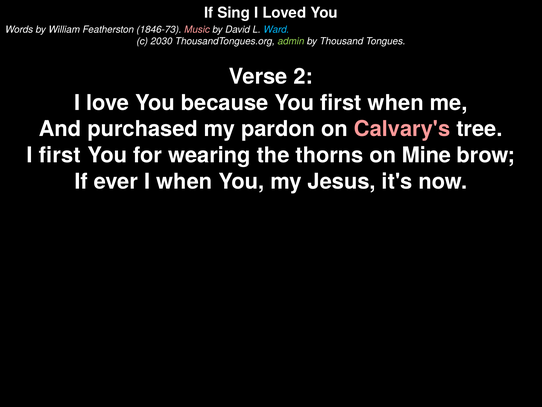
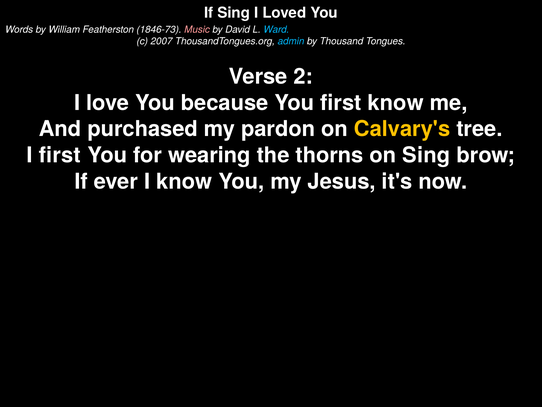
2030: 2030 -> 2007 (162, 41)
admin colour: light green -> light blue (291, 41)
first when: when -> know (396, 103)
Calvary's colour: pink -> yellow (402, 129)
on Mine: Mine -> Sing (426, 155)
I when: when -> know (184, 181)
